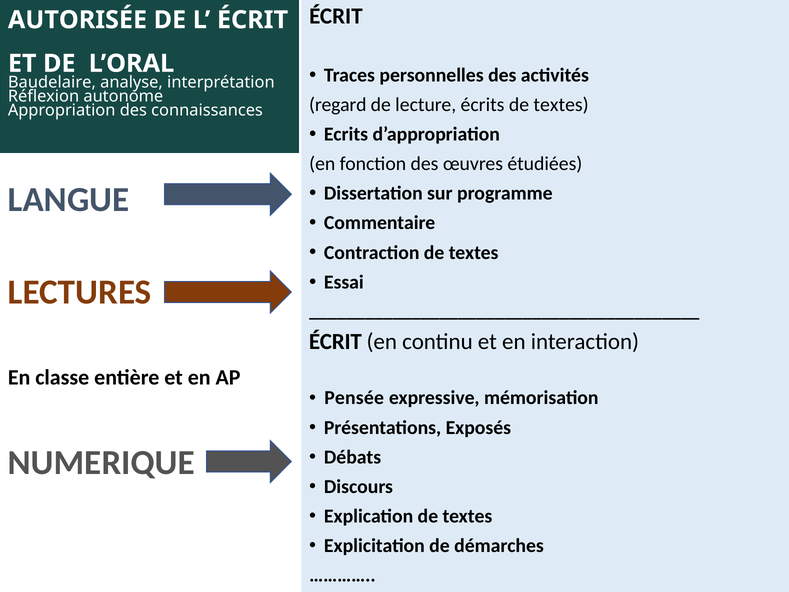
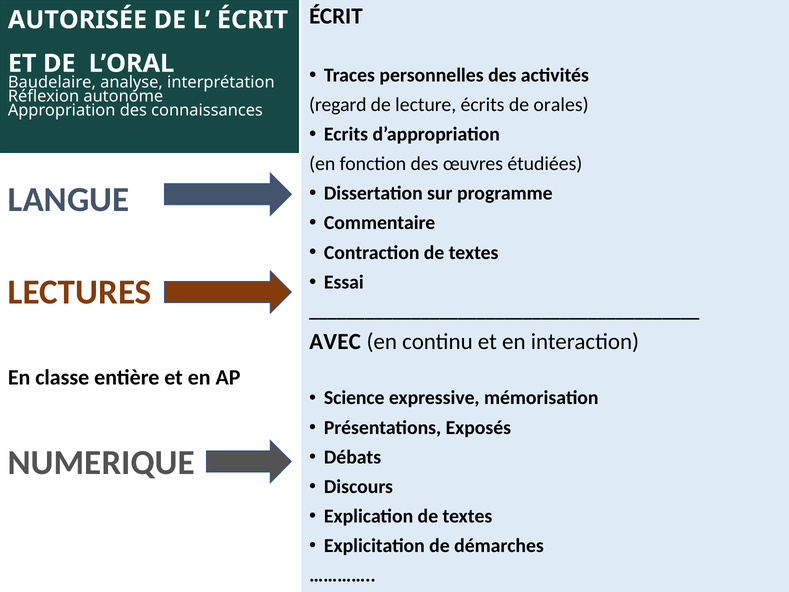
écrits de textes: textes -> orales (561, 105)
ÉCRIT: ÉCRIT -> AVEC (335, 342)
Pensée: Pensée -> Science (354, 398)
